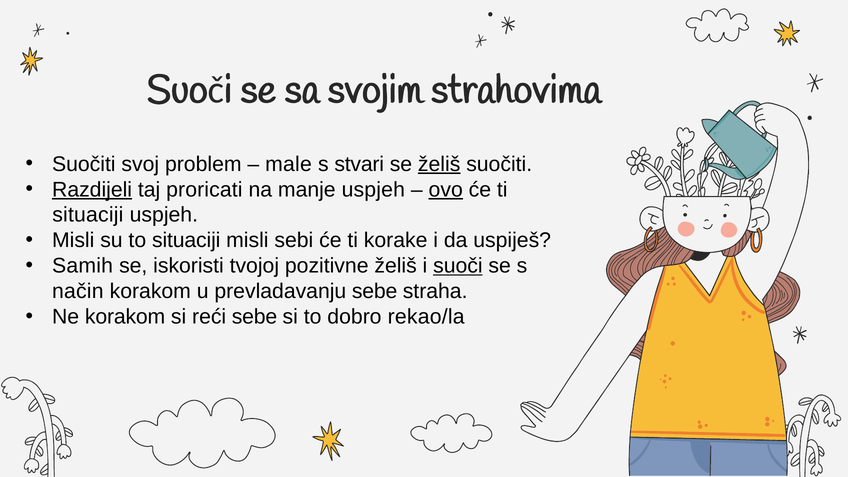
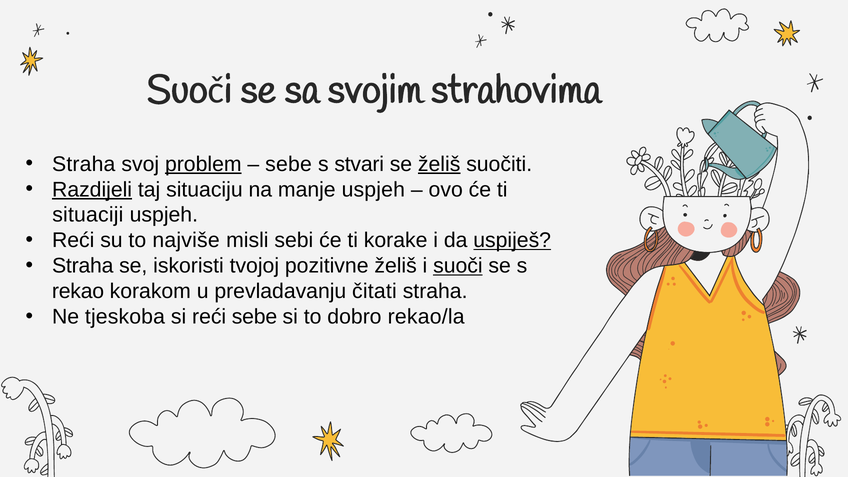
Suočiti: Suočiti -> Straha (84, 164)
problem underline: none -> present (203, 164)
male: male -> sebe (289, 164)
proricati: proricati -> situaciju (204, 190)
ovo underline: present -> none (446, 190)
Misli: Misli -> Reći (73, 240)
to situaciji: situaciji -> najviše (186, 240)
uspiješ underline: none -> present (512, 240)
Samih: Samih -> Straha (83, 266)
način: način -> rekao (78, 291)
prevladavanju sebe: sebe -> čitati (374, 291)
Ne korakom: korakom -> tjeskoba (125, 317)
